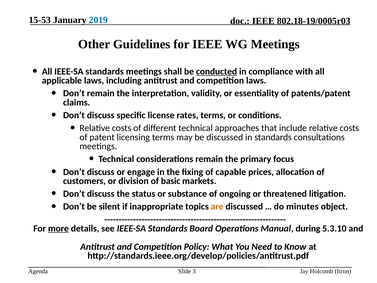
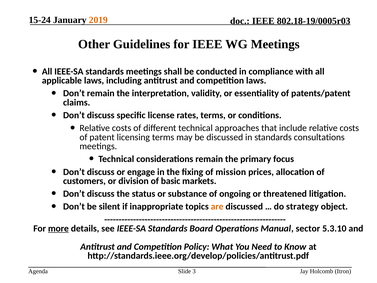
15-53: 15-53 -> 15-24 (40, 20)
2019 colour: blue -> orange (98, 20)
conducted underline: present -> none (217, 71)
capable: capable -> mission (231, 172)
minutes: minutes -> strategy (302, 206)
during: during -> sector (308, 228)
